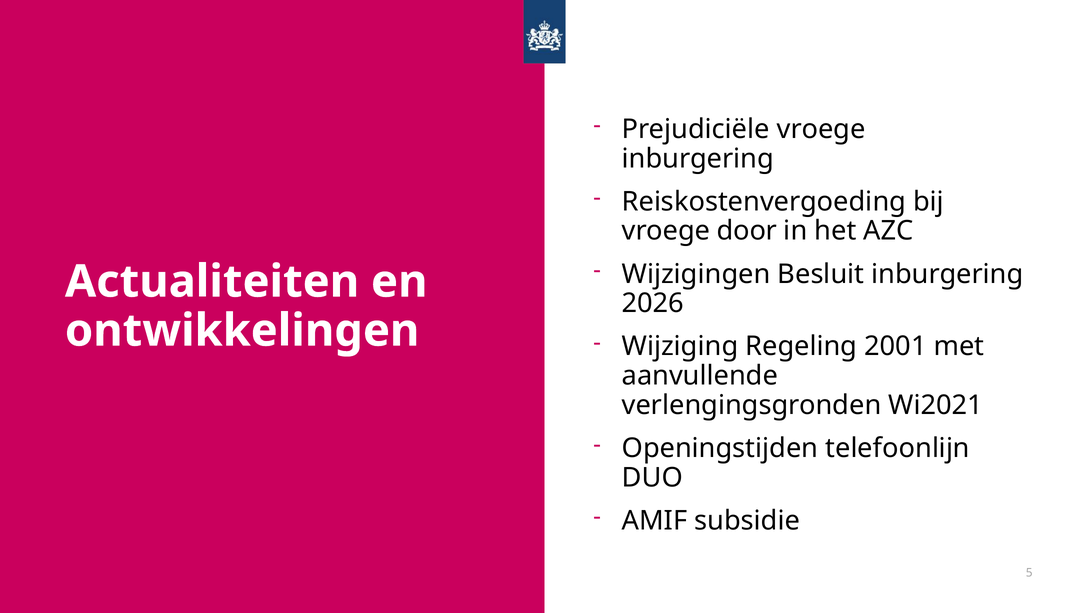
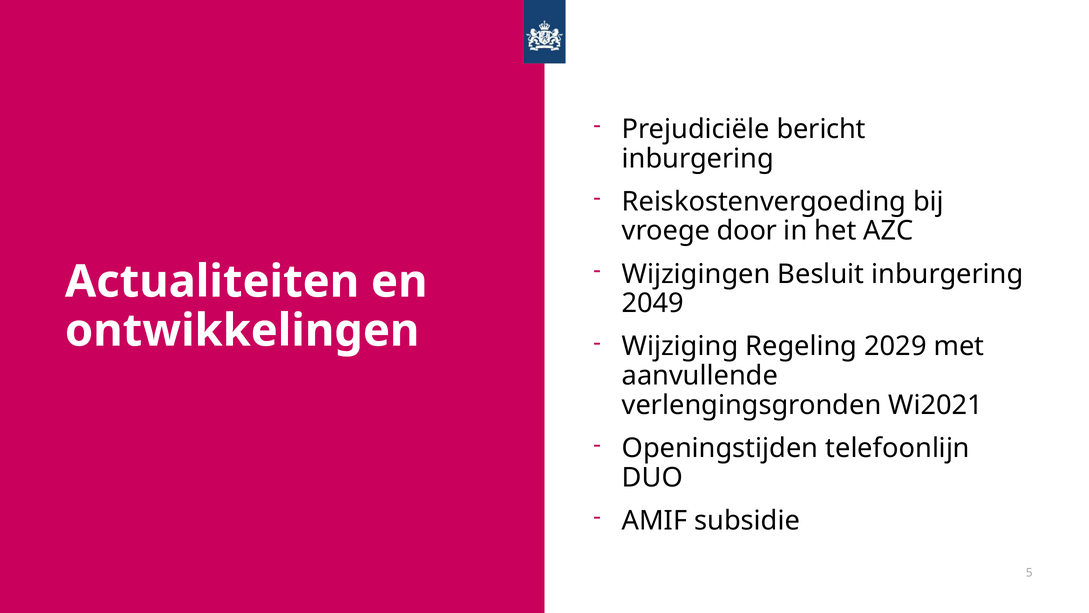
Prejudiciële vroege: vroege -> bericht (821, 129)
2026: 2026 -> 2049 (653, 303)
2001: 2001 -> 2029 (895, 346)
